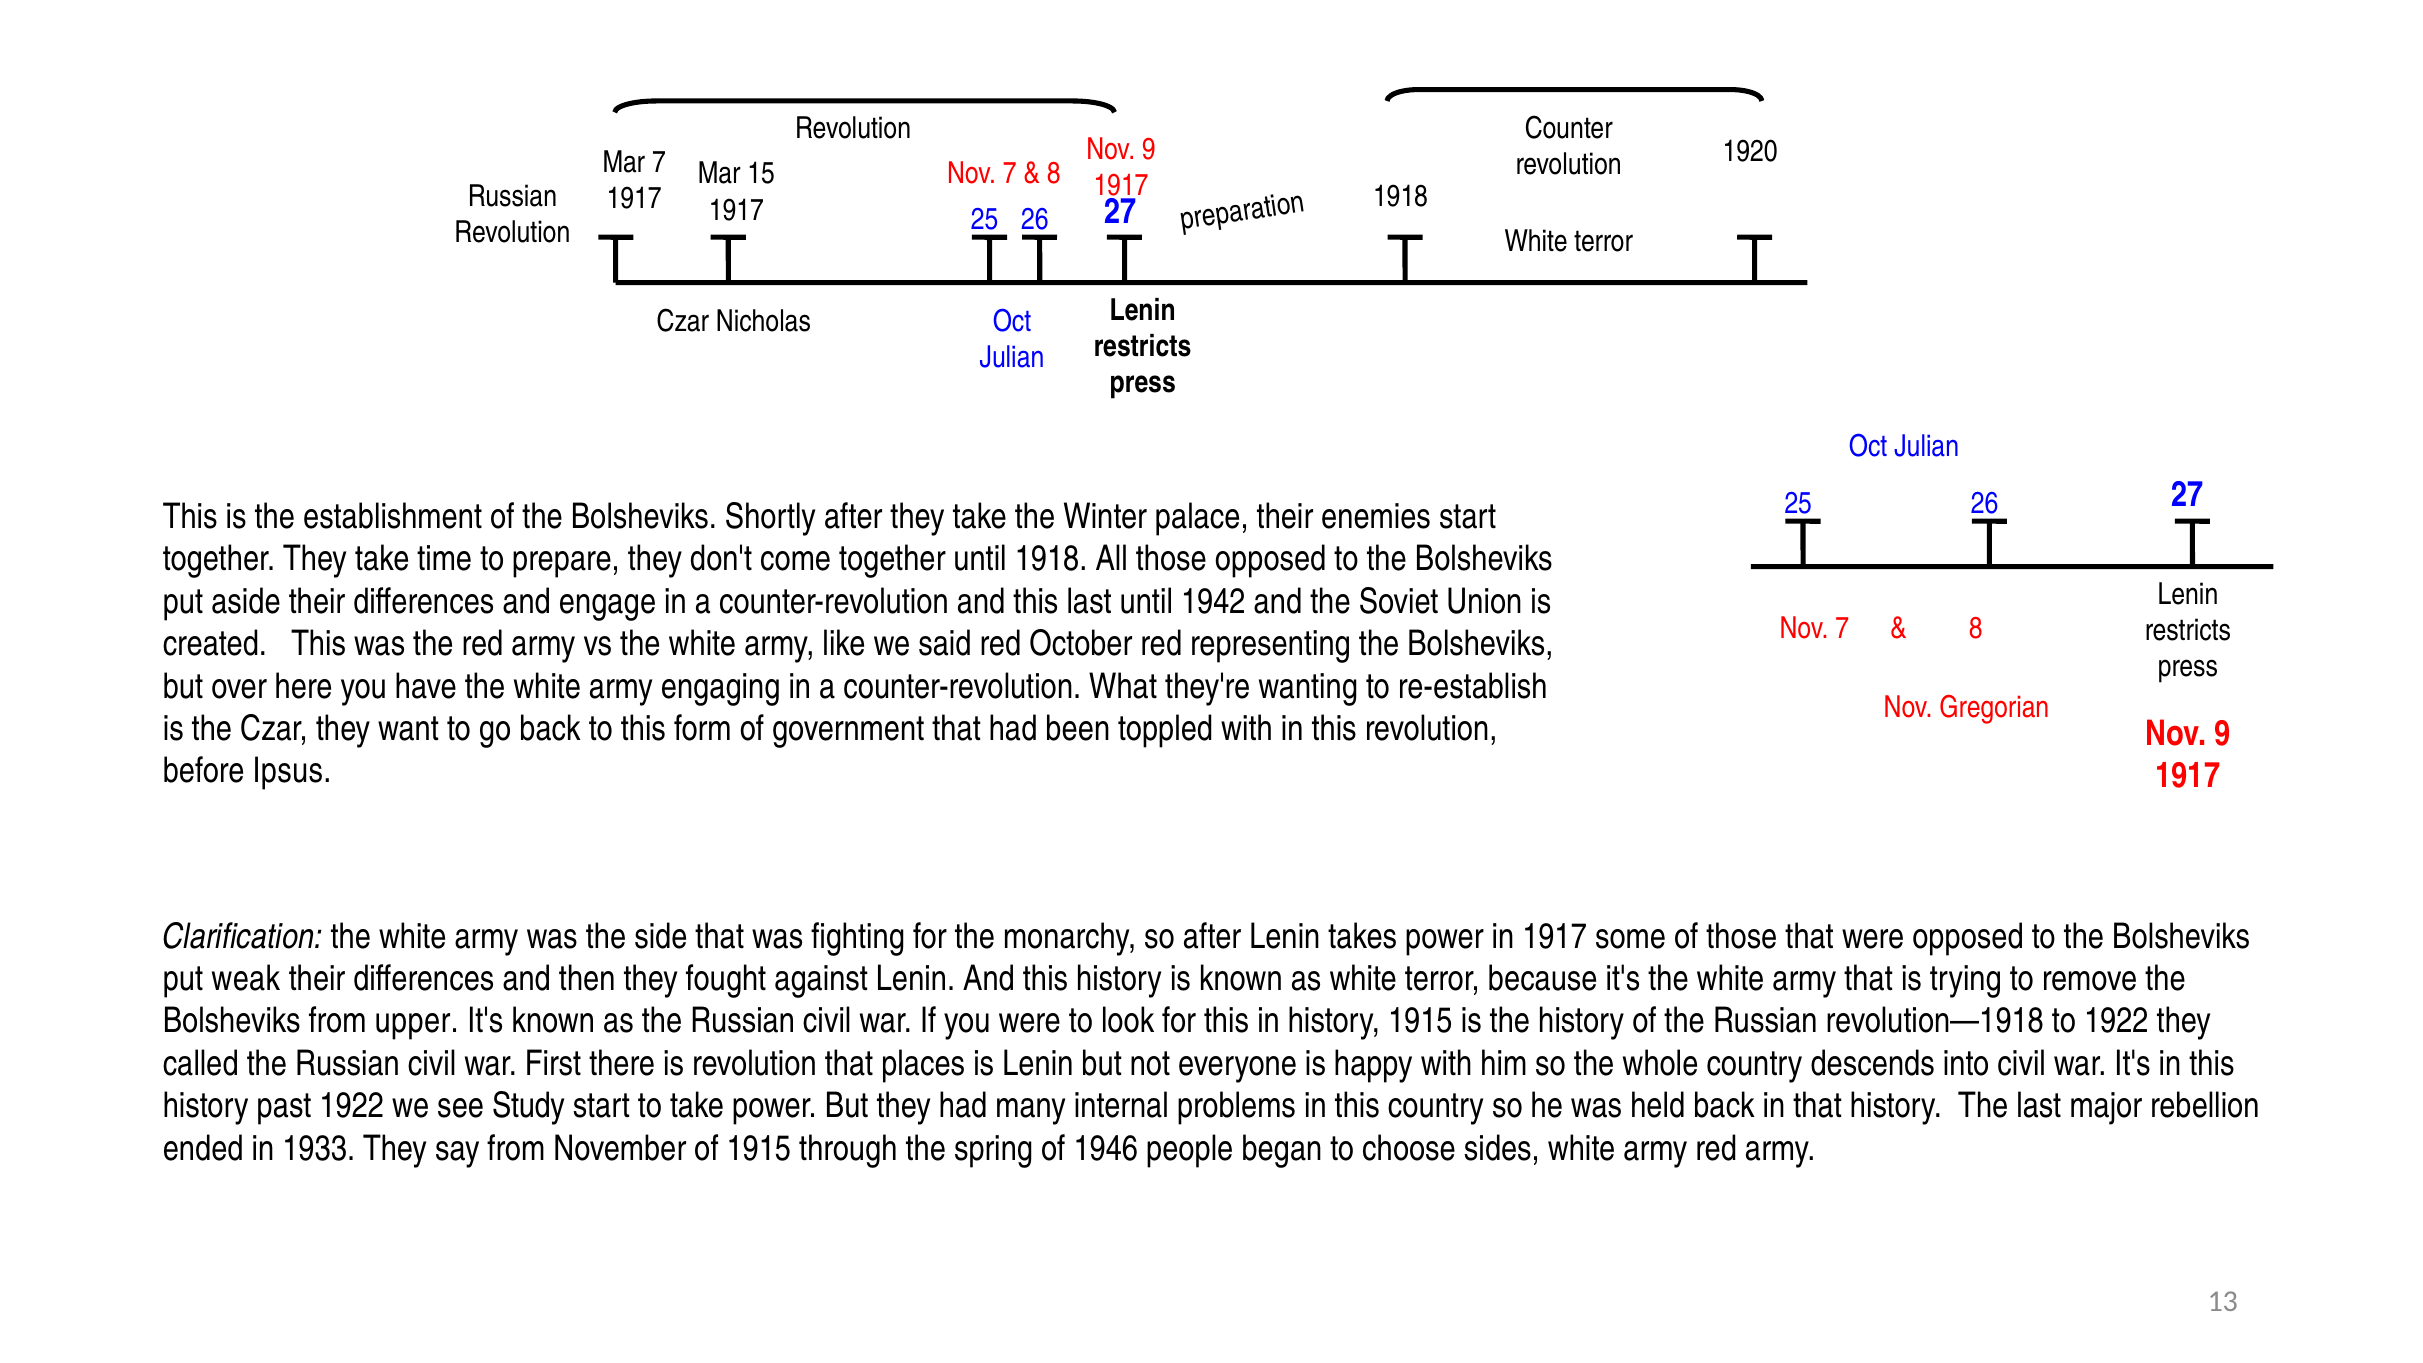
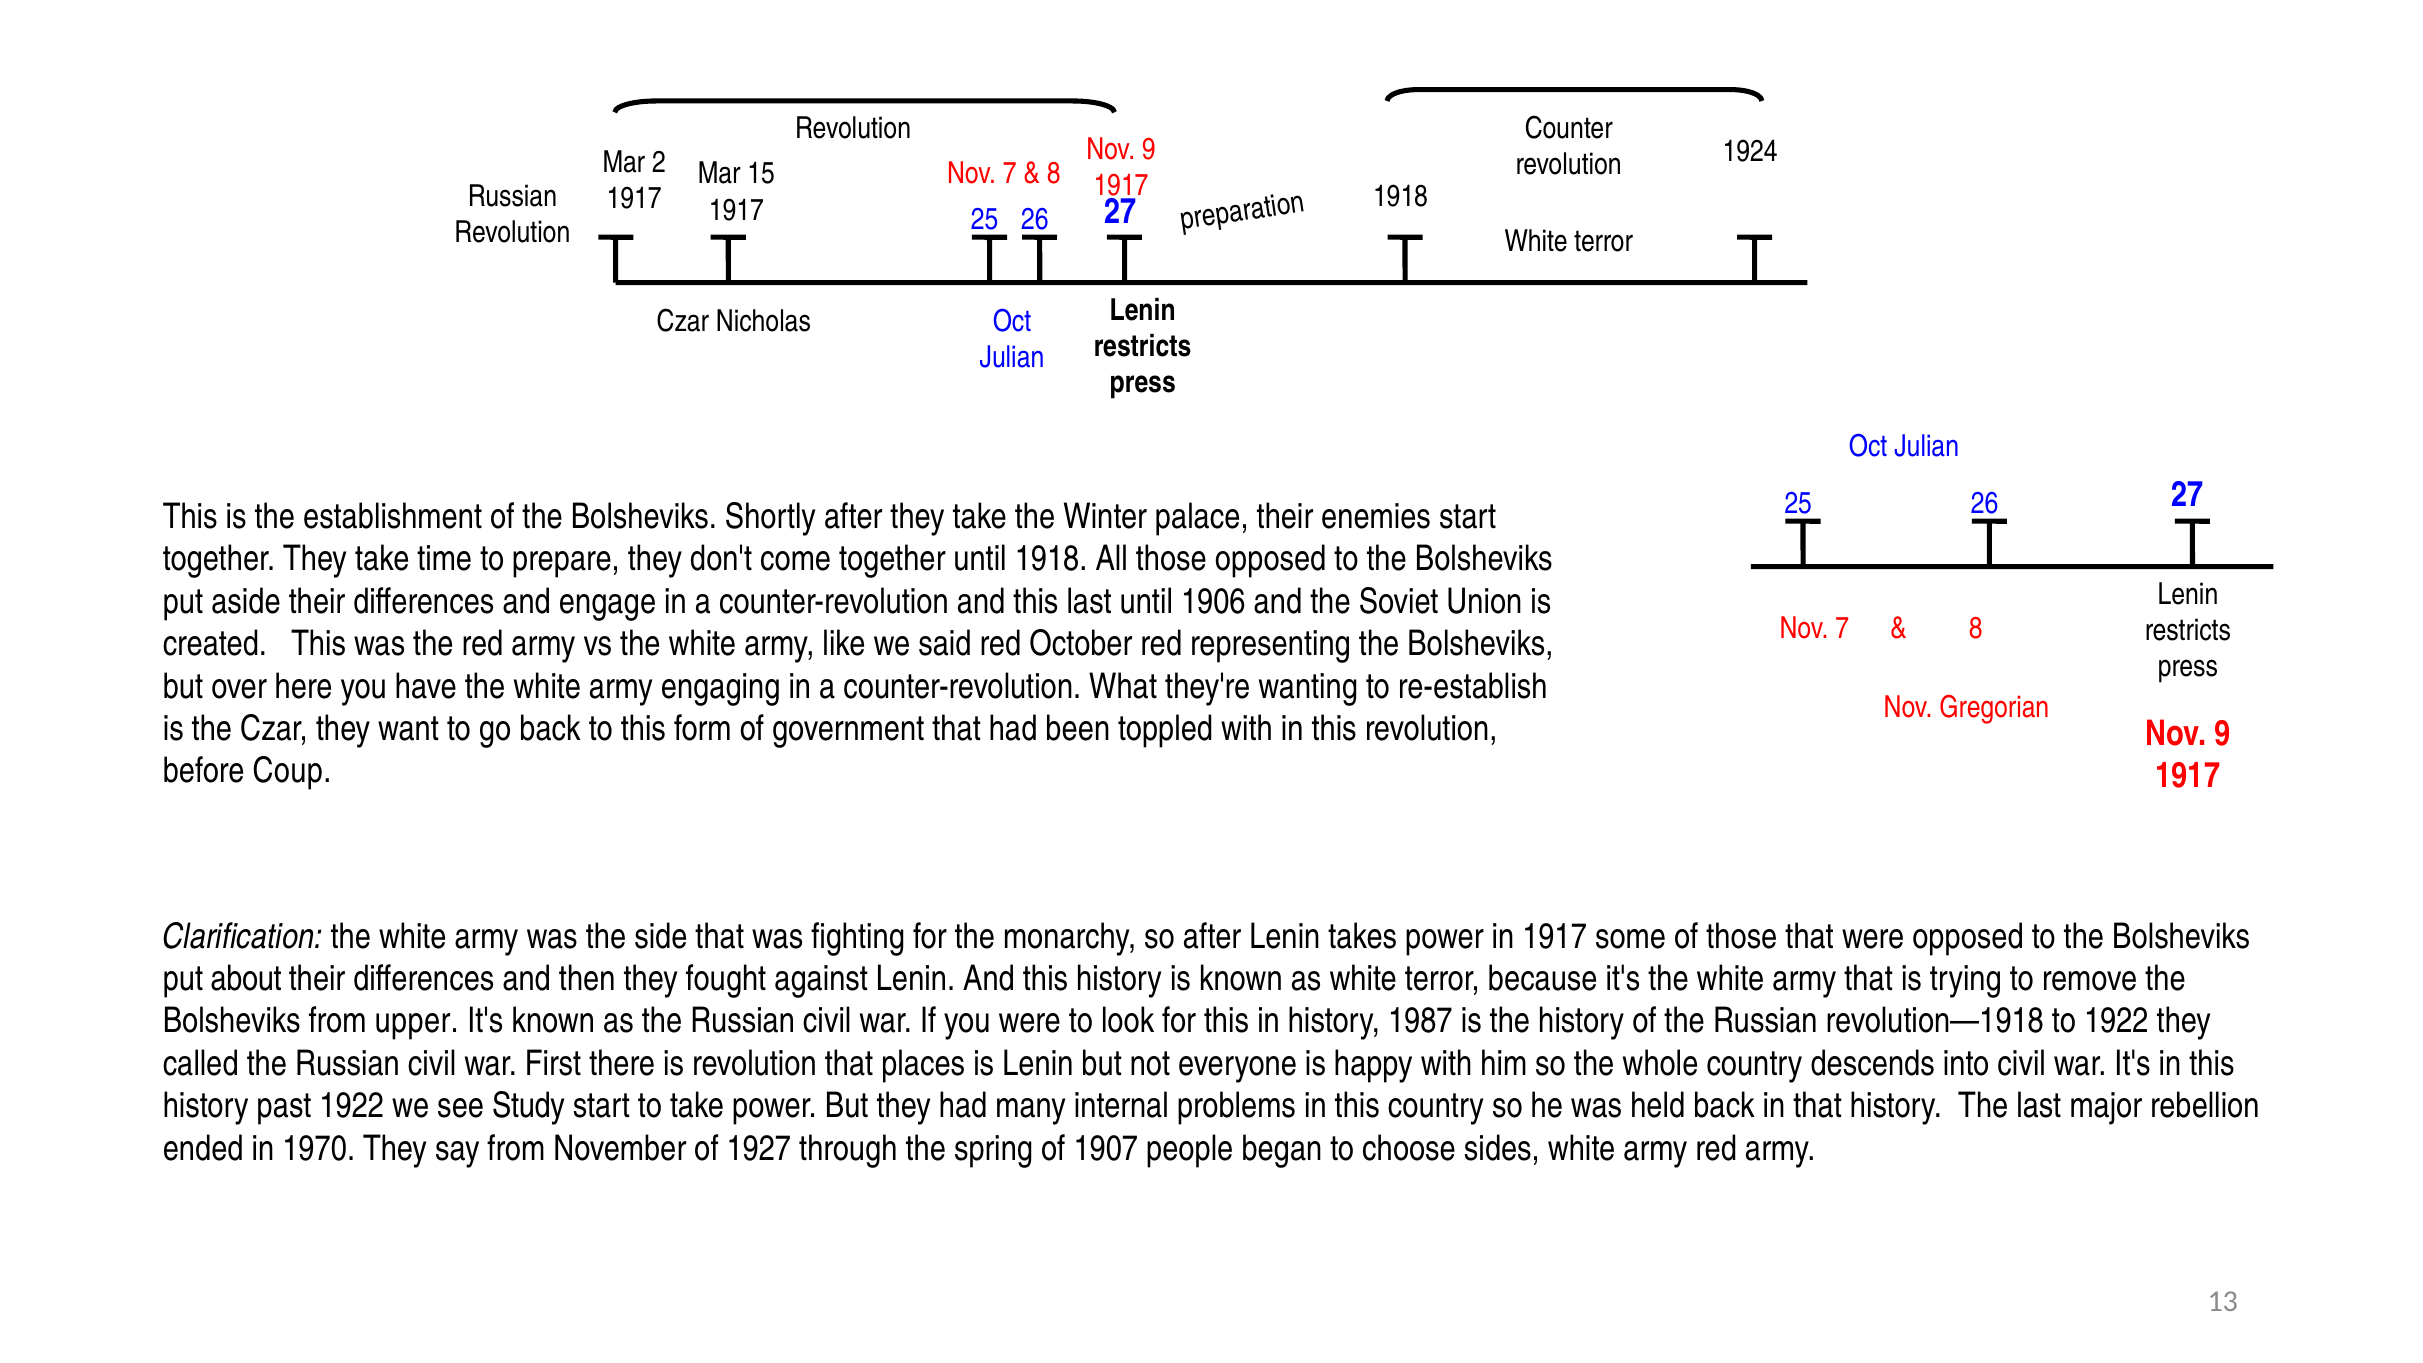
1920: 1920 -> 1924 (1750, 151)
Mar 7: 7 -> 2 (659, 163)
1942: 1942 -> 1906 (1213, 601)
Ipsus: Ipsus -> Coup (292, 771)
weak: weak -> about (246, 979)
history 1915: 1915 -> 1987 (1420, 1021)
1933: 1933 -> 1970 (319, 1148)
of 1915: 1915 -> 1927 (759, 1148)
1946: 1946 -> 1907 (1106, 1148)
